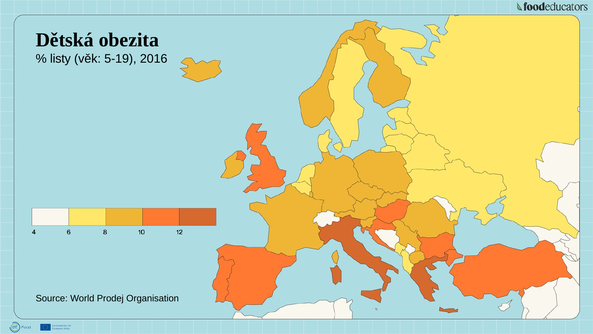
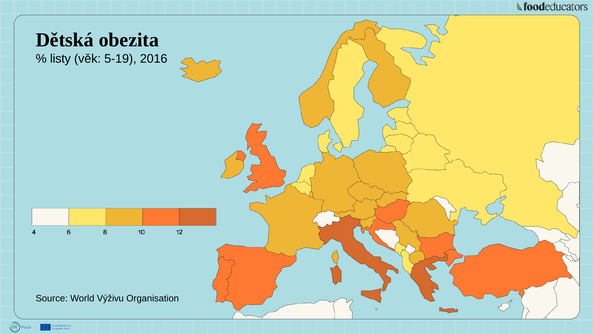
Prodej: Prodej -> Výživu (110, 298)
